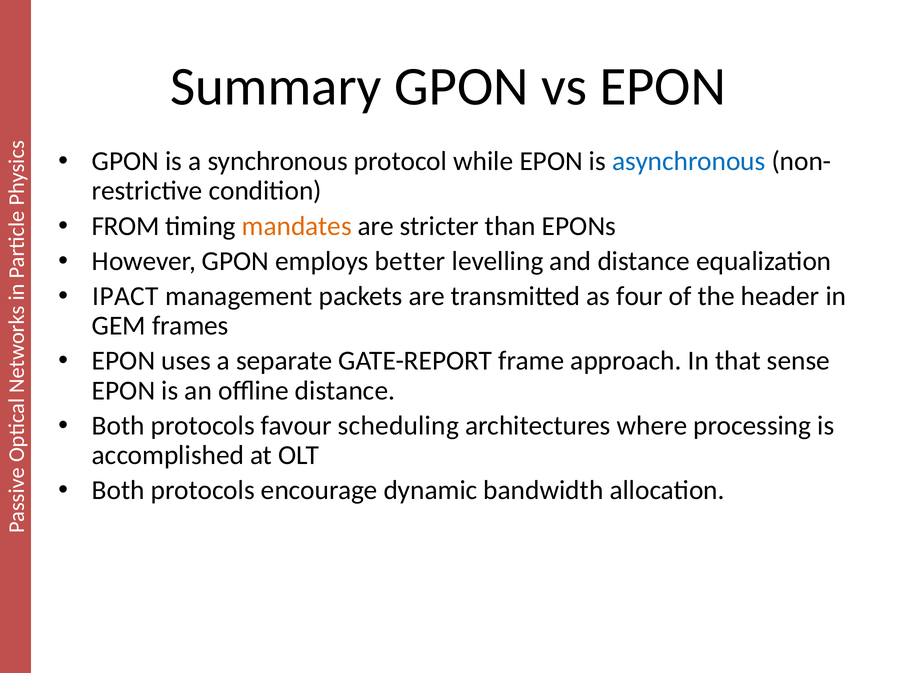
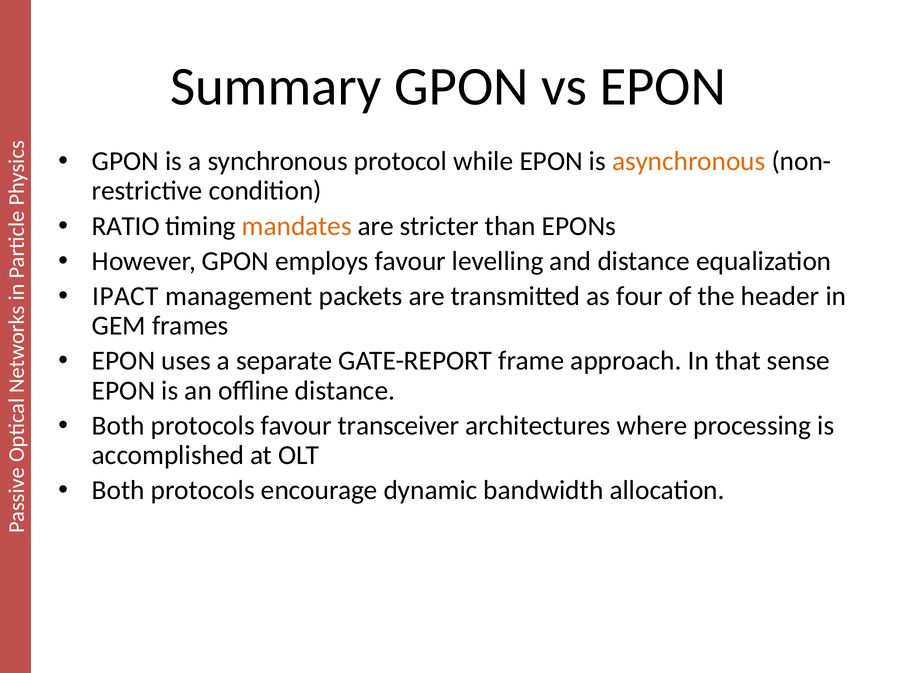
asynchronous colour: blue -> orange (689, 161)
FROM: FROM -> RATIO (126, 226)
employs better: better -> favour (410, 261)
scheduling: scheduling -> transceiver (399, 425)
